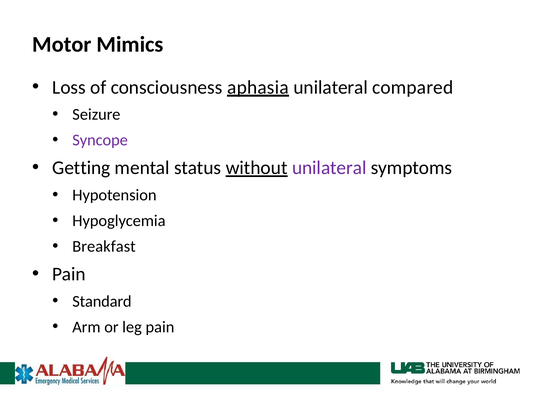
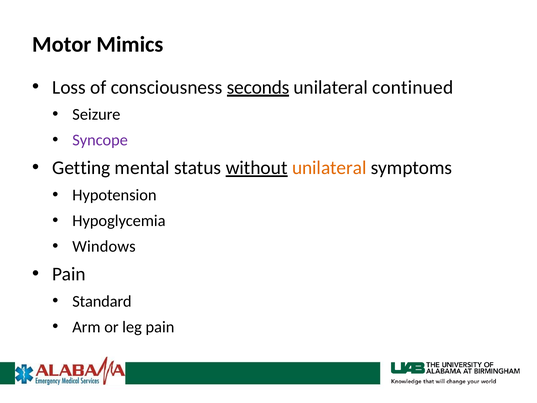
aphasia: aphasia -> seconds (258, 87)
compared: compared -> continued (413, 87)
unilateral colour: purple -> orange (329, 168)
Breakfast: Breakfast -> Windows (104, 246)
